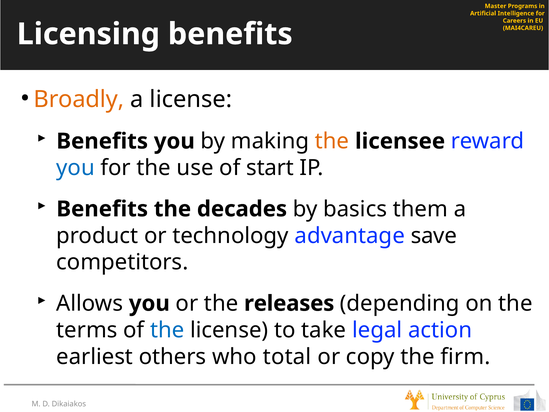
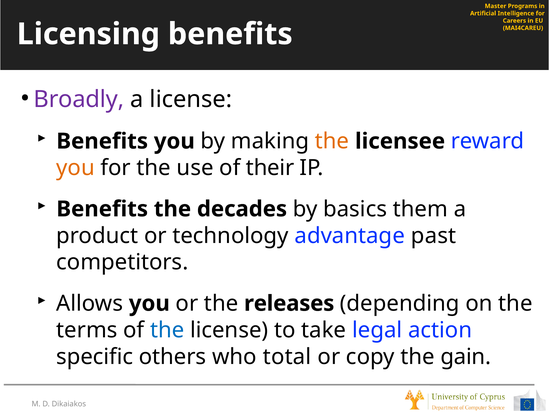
Broadly colour: orange -> purple (79, 99)
you colour: blue -> orange (76, 168)
start: start -> their (270, 168)
save: save -> past (434, 236)
earliest: earliest -> specific (95, 357)
firm: firm -> gain (466, 357)
